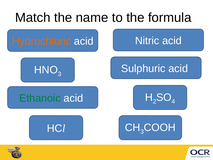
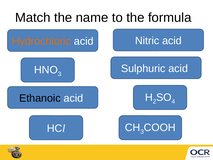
Ethanoic colour: green -> black (40, 98)
